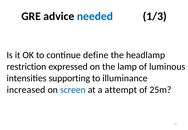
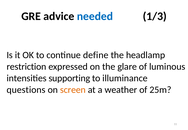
lamp: lamp -> glare (127, 67)
increased: increased -> questions (26, 90)
screen colour: blue -> orange (73, 90)
attempt: attempt -> weather (121, 90)
